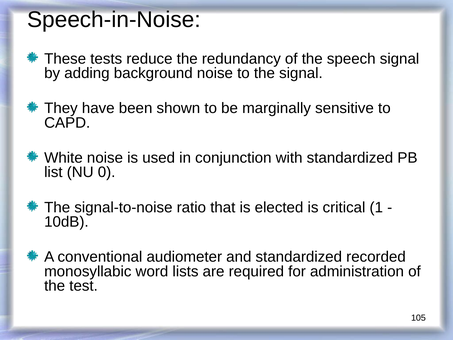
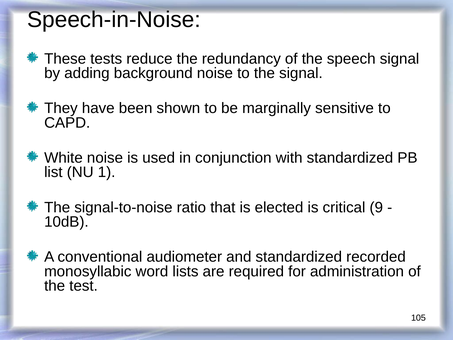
0: 0 -> 1 (107, 172)
1: 1 -> 9 (376, 207)
